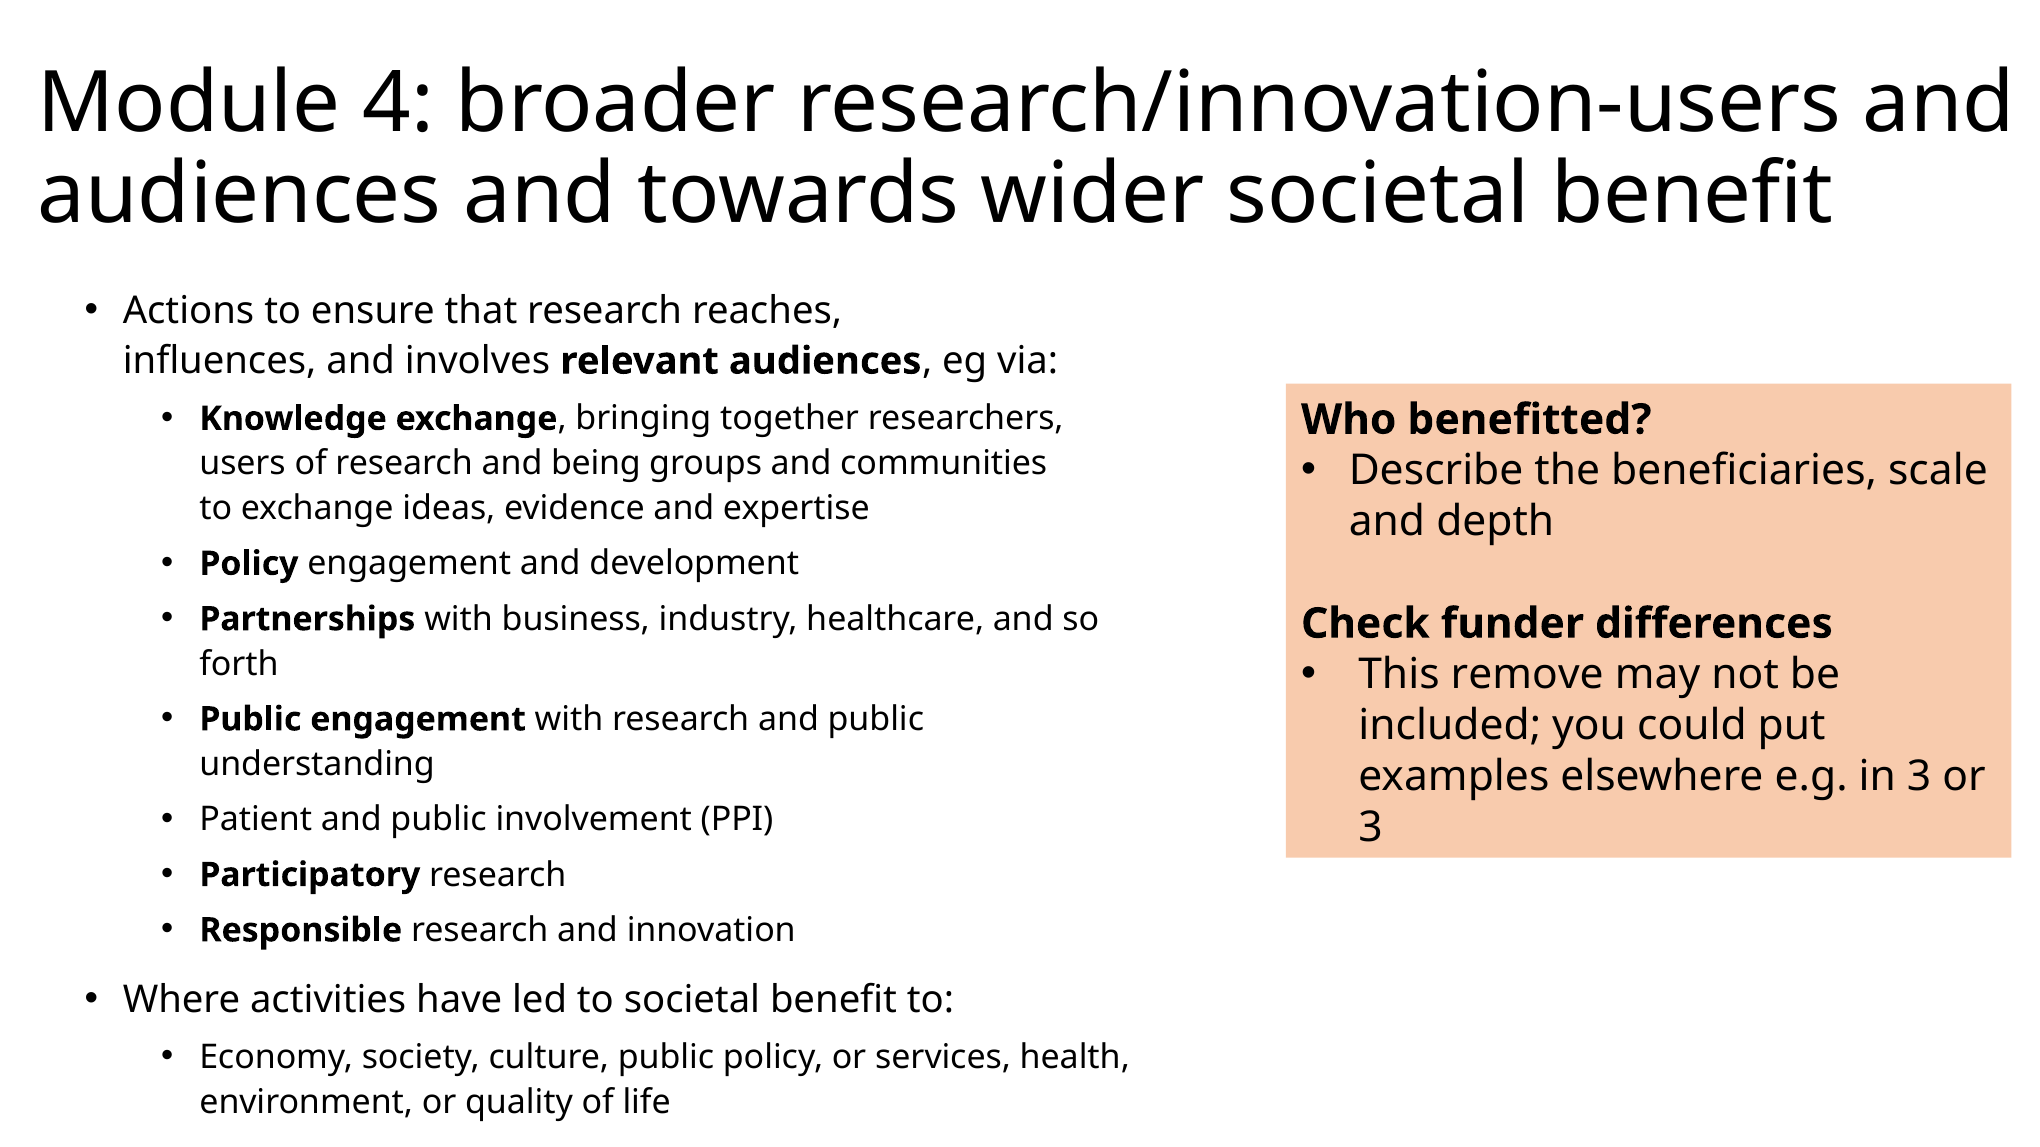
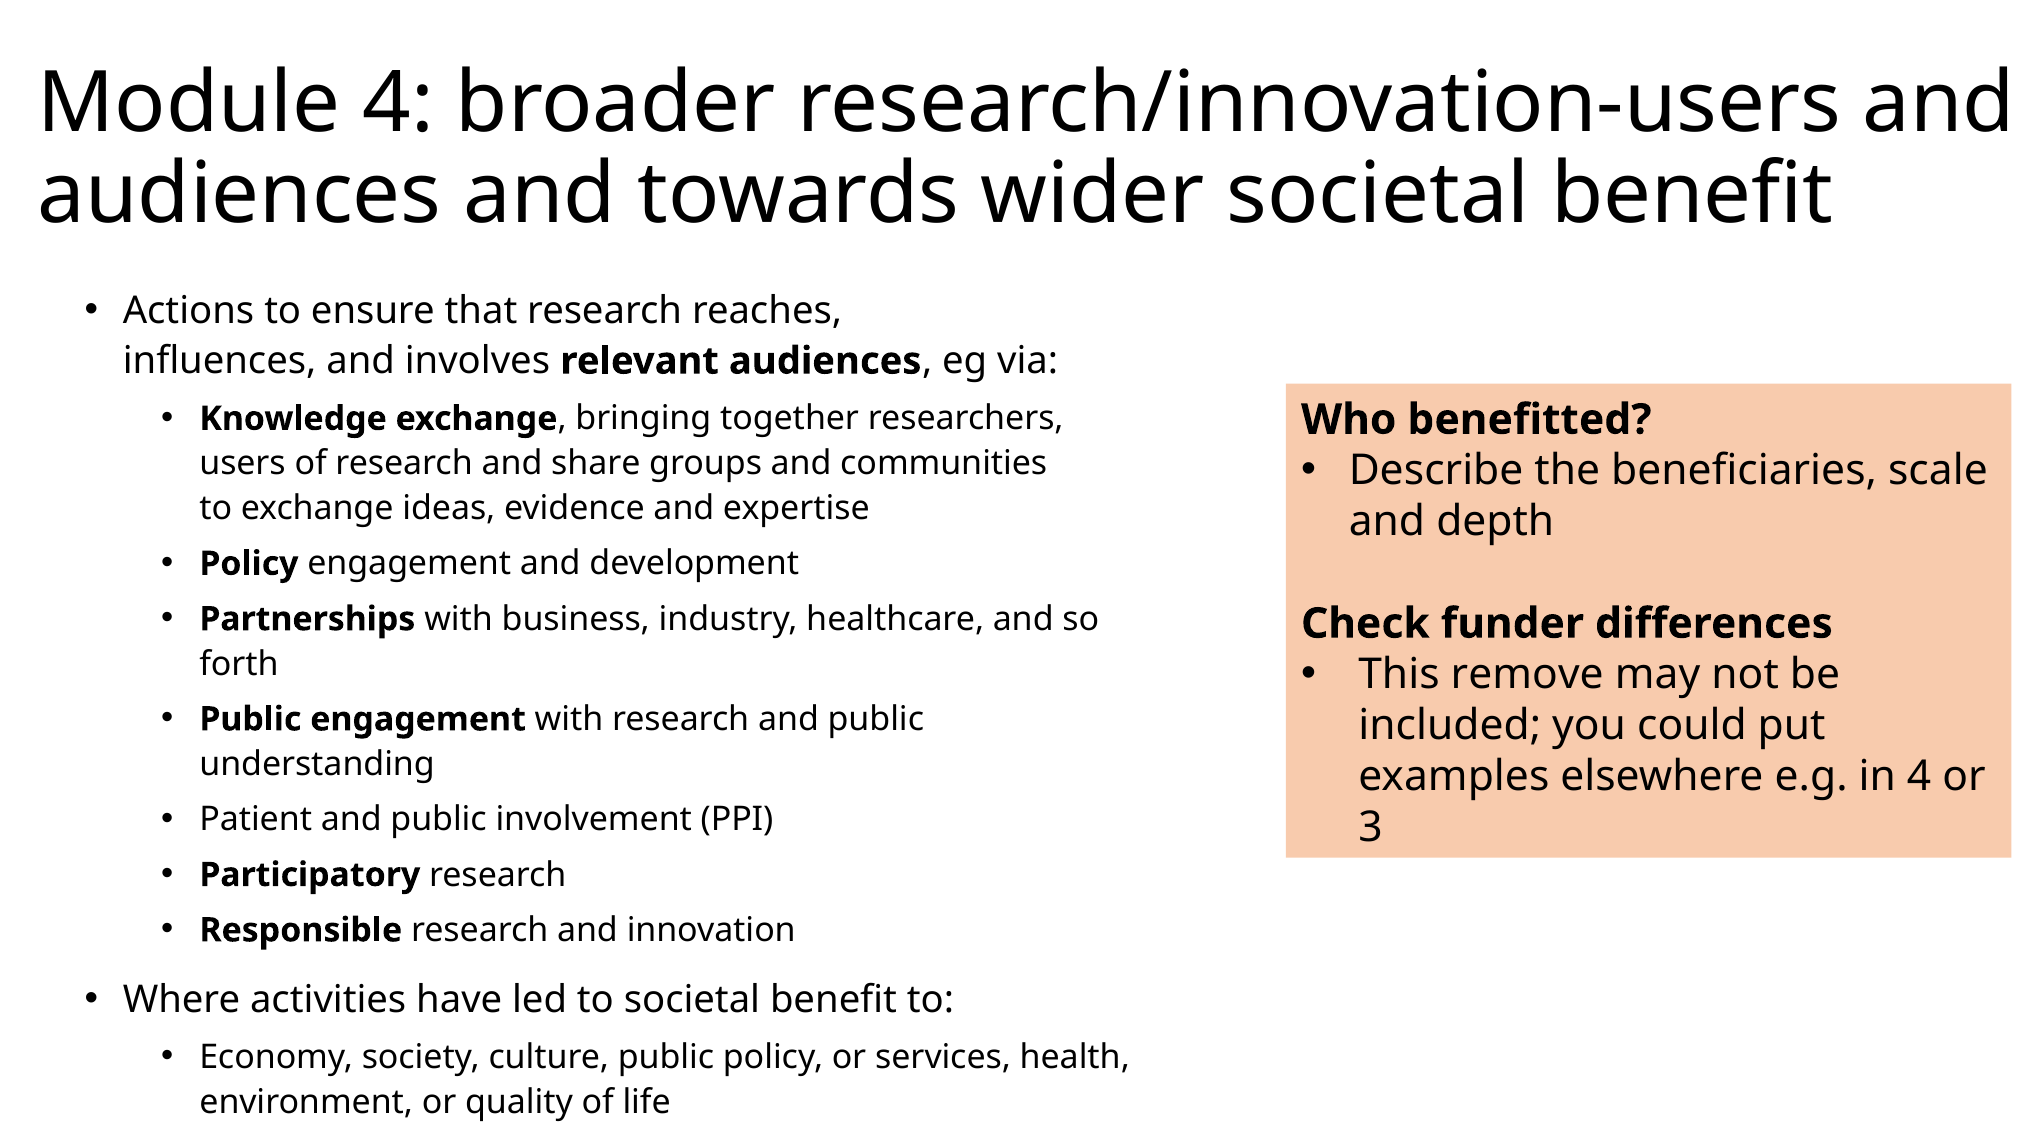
being: being -> share (596, 464)
in 3: 3 -> 4 (1919, 777)
